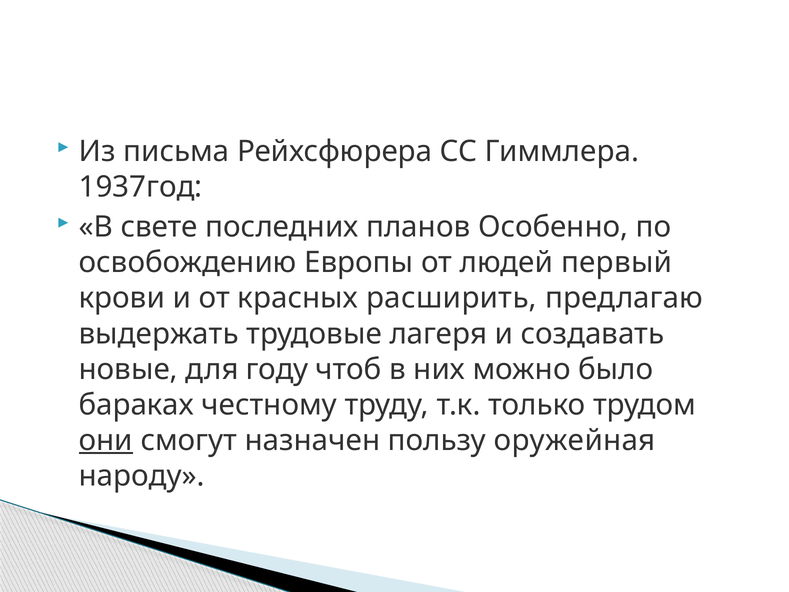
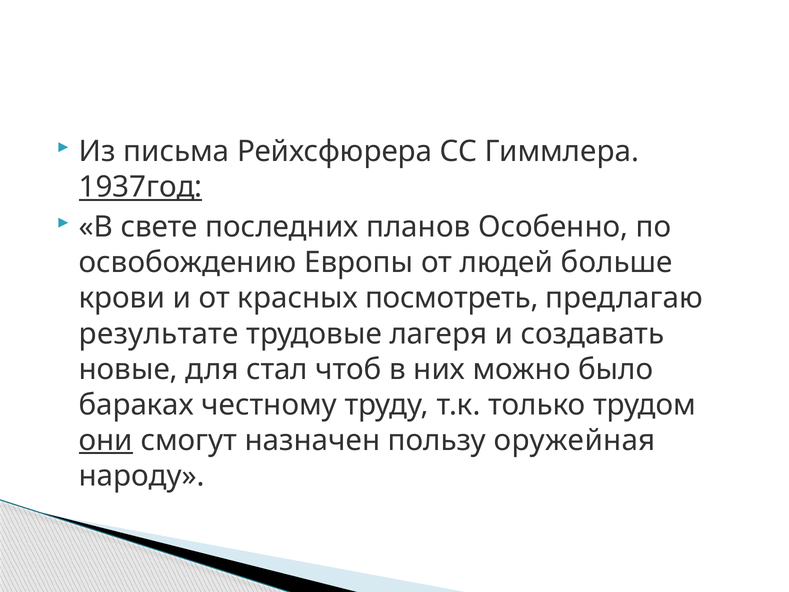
1937год underline: none -> present (141, 187)
первый: первый -> больше (617, 263)
расширить: расширить -> посмотреть (452, 298)
выдержать: выдержать -> результате (159, 334)
году: году -> стал (277, 369)
